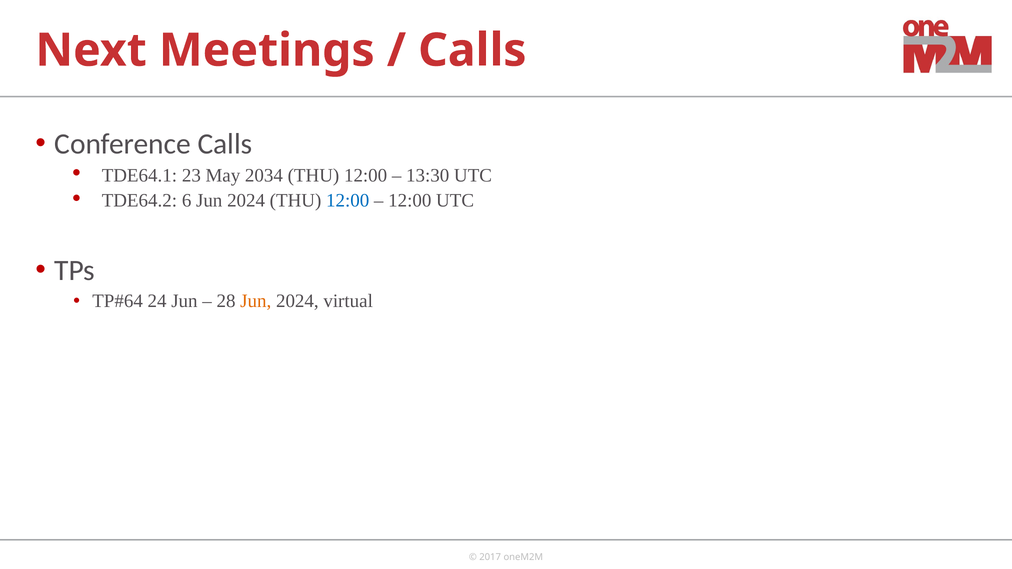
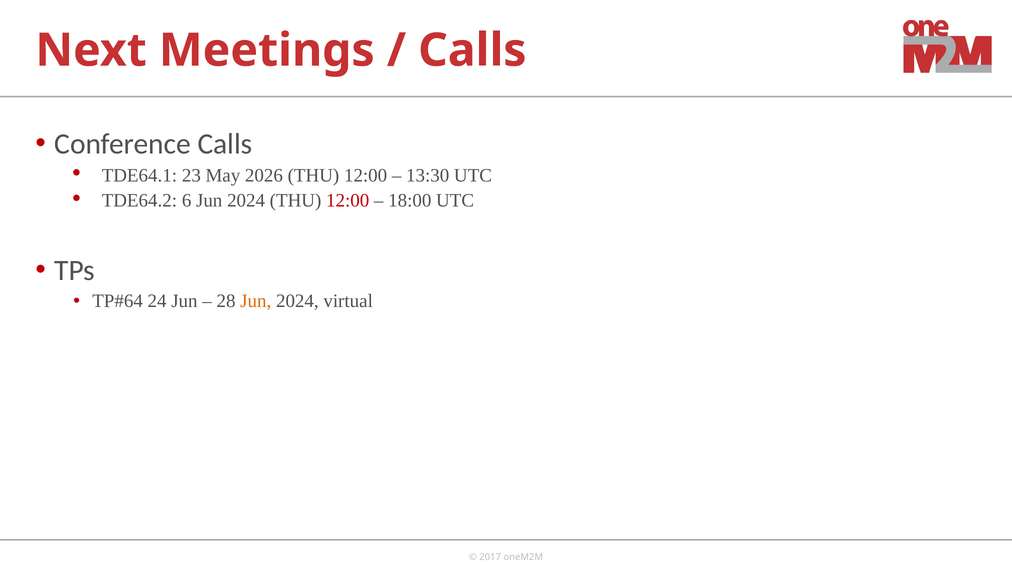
2034: 2034 -> 2026 (264, 175)
12:00 colour: blue -> red (348, 201)
12:00: 12:00 -> 18:00 (410, 201)
